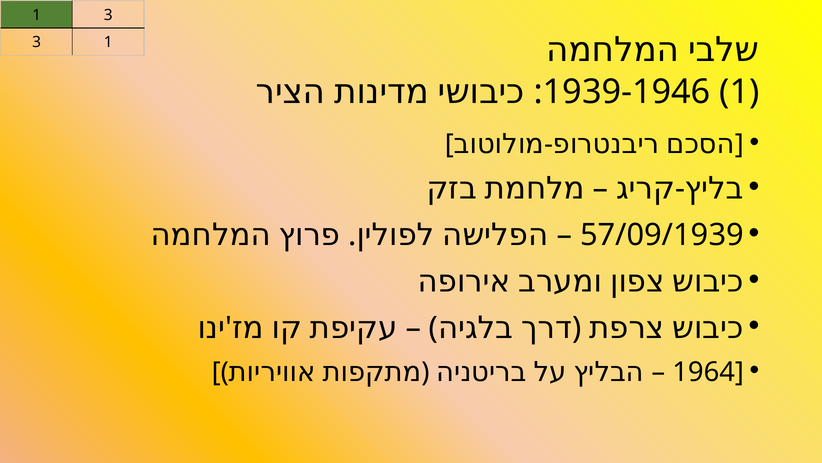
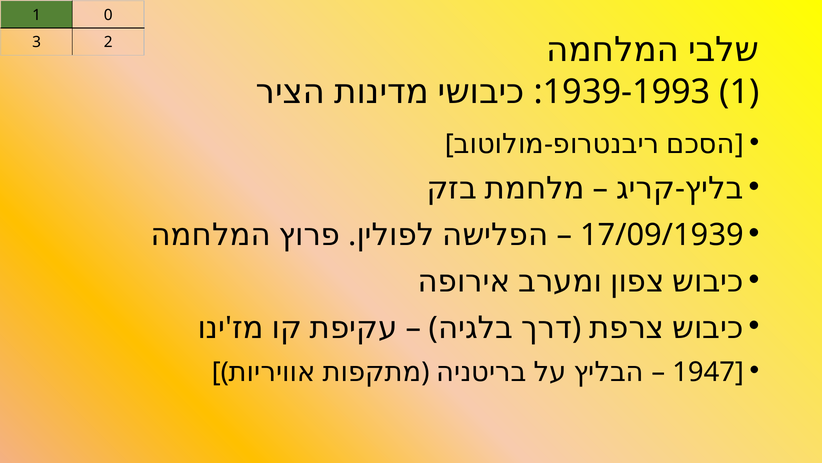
1 3: 3 -> 0 (108, 15)
3 1: 1 -> 2 (108, 42)
1939-1946: 1939-1946 -> 1939-1993 (627, 92)
57/09/1939: 57/09/1939 -> 17/09/1939 (662, 235)
1964: 1964 -> 1947 (704, 372)
